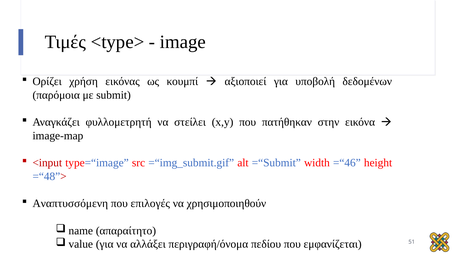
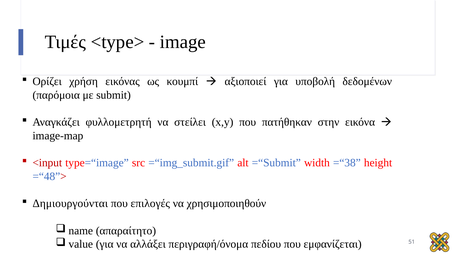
=“46: =“46 -> =“38 (347, 163)
Αναπτυσσόμενη: Αναπτυσσόμενη -> Δημιουργούνται (70, 204)
